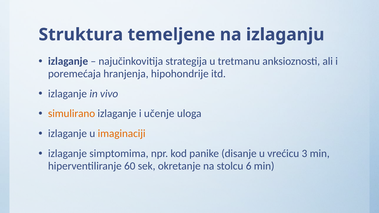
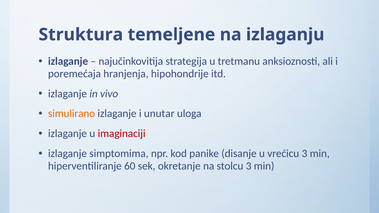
učenje: učenje -> unutar (159, 114)
imaginaciji colour: orange -> red (122, 134)
stolcu 6: 6 -> 3 (249, 166)
